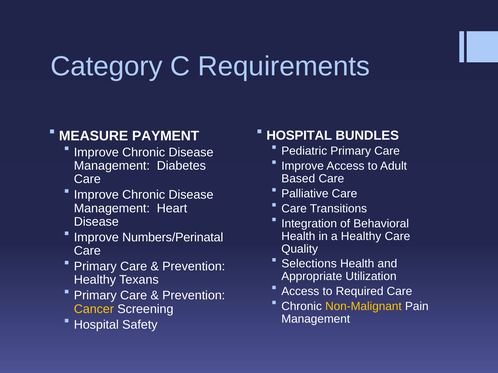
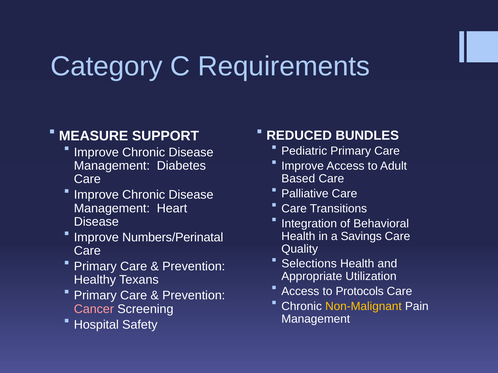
HOSPITAL: HOSPITAL -> REDUCED (299, 136)
PAYMENT: PAYMENT -> SUPPORT (166, 136)
a Healthy: Healthy -> Savings (361, 236)
Required: Required -> Protocols (360, 292)
Cancer colour: yellow -> pink (94, 309)
